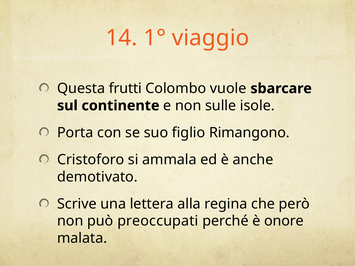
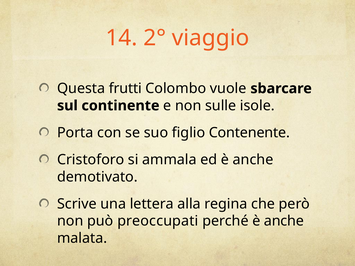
1°: 1° -> 2° (155, 38)
Rimangono: Rimangono -> Contenente (249, 133)
perché è onore: onore -> anche (284, 221)
